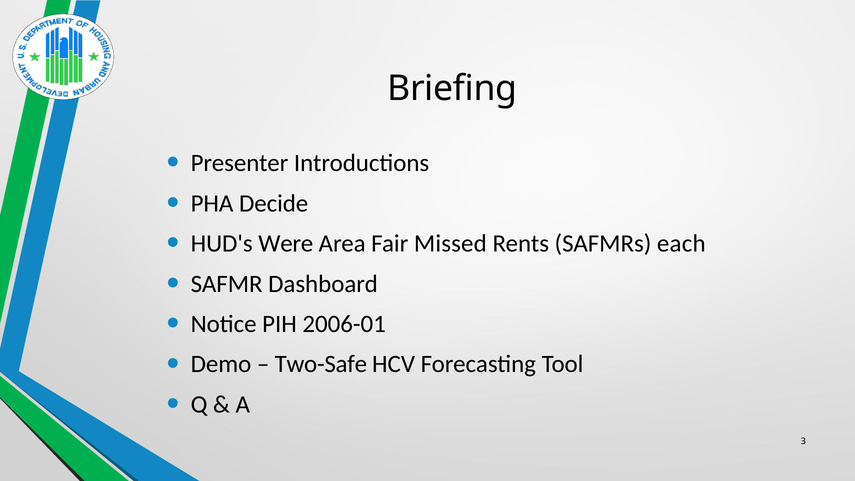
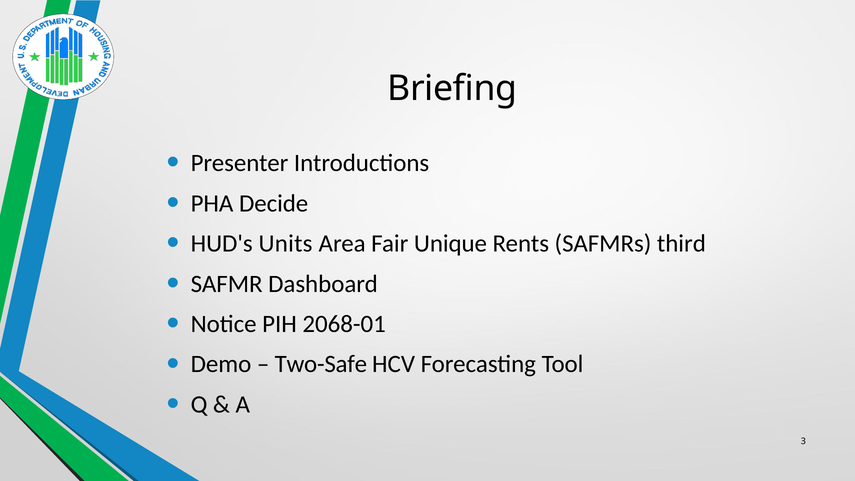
Were: Were -> Units (286, 244)
Missed: Missed -> Unique (450, 244)
each: each -> third (681, 244)
2006-01: 2006-01 -> 2068-01 (344, 324)
